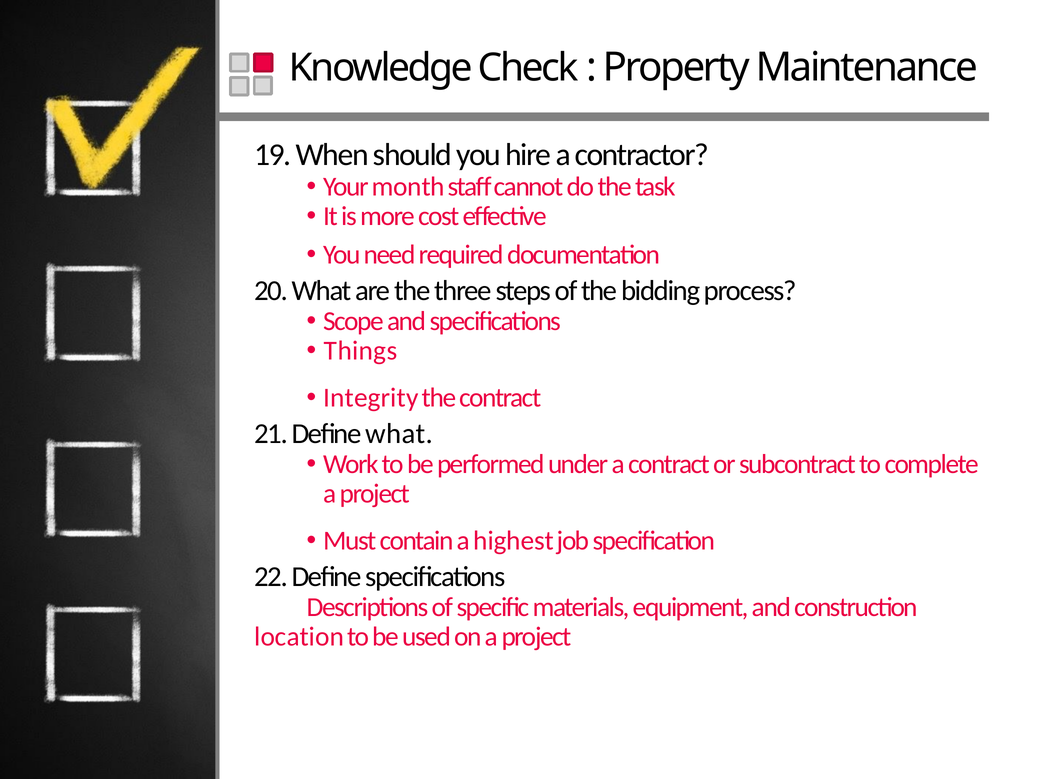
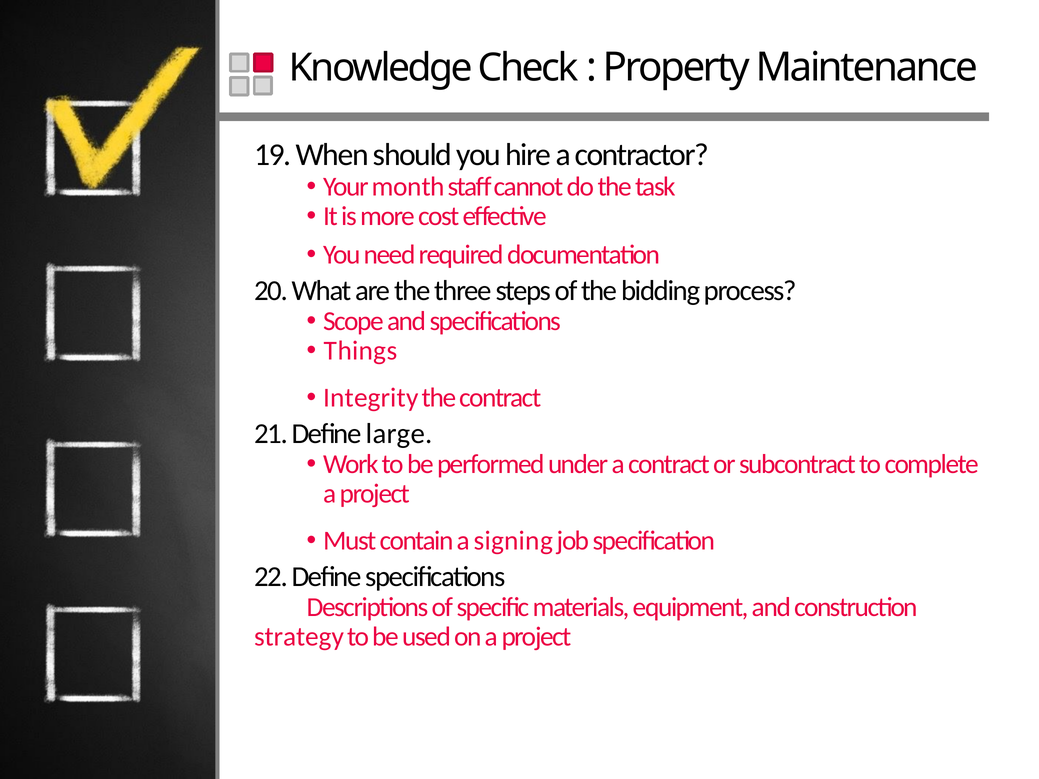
Define what: what -> large (399, 434)
highest: highest -> signing (513, 541)
location: location -> strategy (299, 637)
